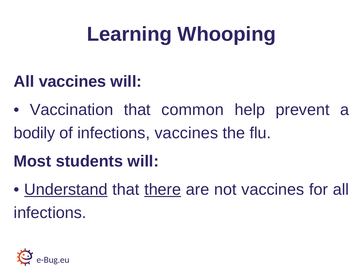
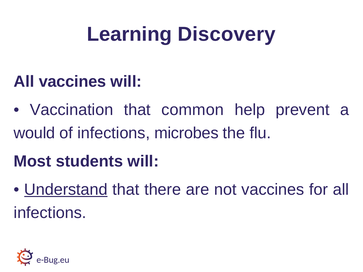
Whooping: Whooping -> Discovery (227, 34)
bodily: bodily -> would (34, 133)
infections vaccines: vaccines -> microbes (186, 133)
there underline: present -> none (163, 190)
